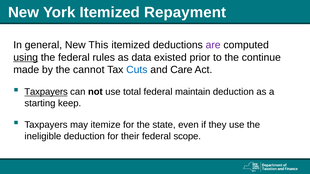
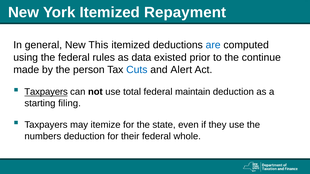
are colour: purple -> blue (213, 45)
using underline: present -> none (26, 58)
cannot: cannot -> person (89, 70)
Care: Care -> Alert (181, 70)
keep: keep -> filing (70, 103)
ineligible: ineligible -> numbers (43, 136)
scope: scope -> whole (187, 136)
